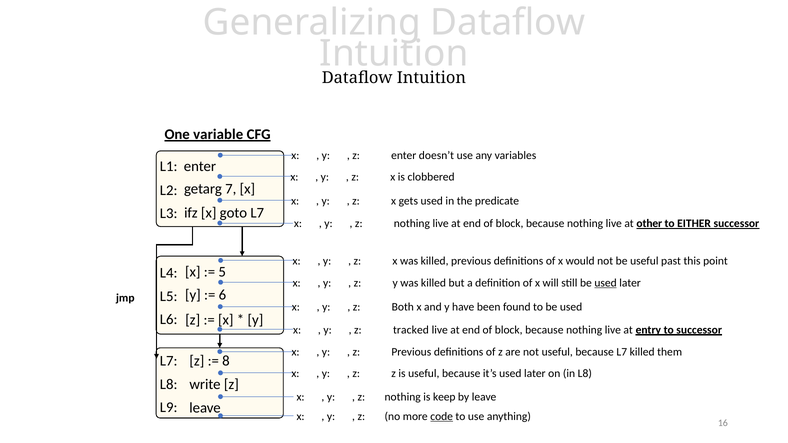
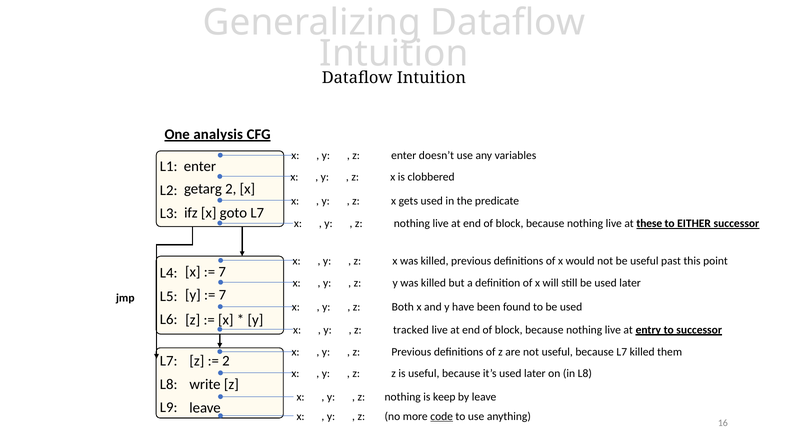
variable: variable -> analysis (218, 135)
getarg 7: 7 -> 2 (231, 189)
other: other -> these (649, 224)
5: 5 -> 7 (222, 272)
used underline: present -> none (606, 283)
6: 6 -> 7 (222, 295)
8: 8 -> 2 (226, 361)
